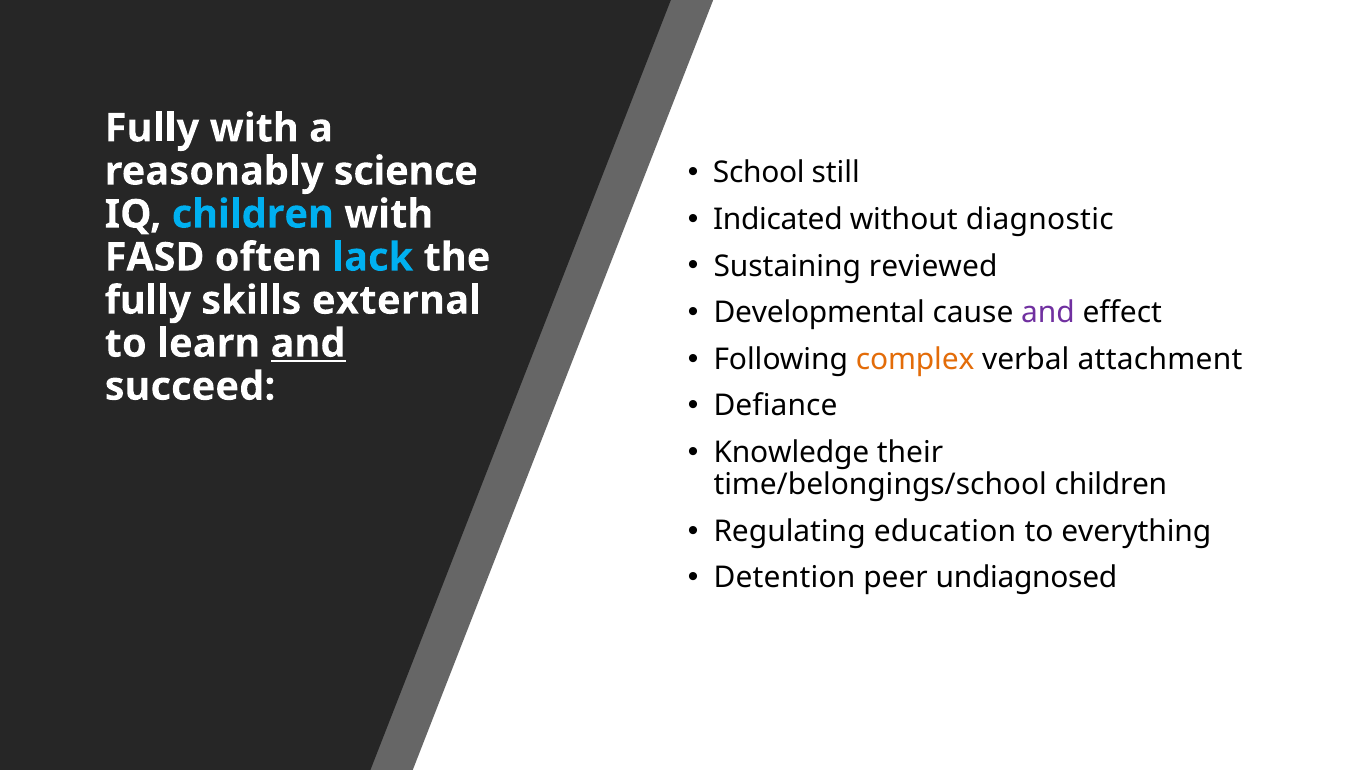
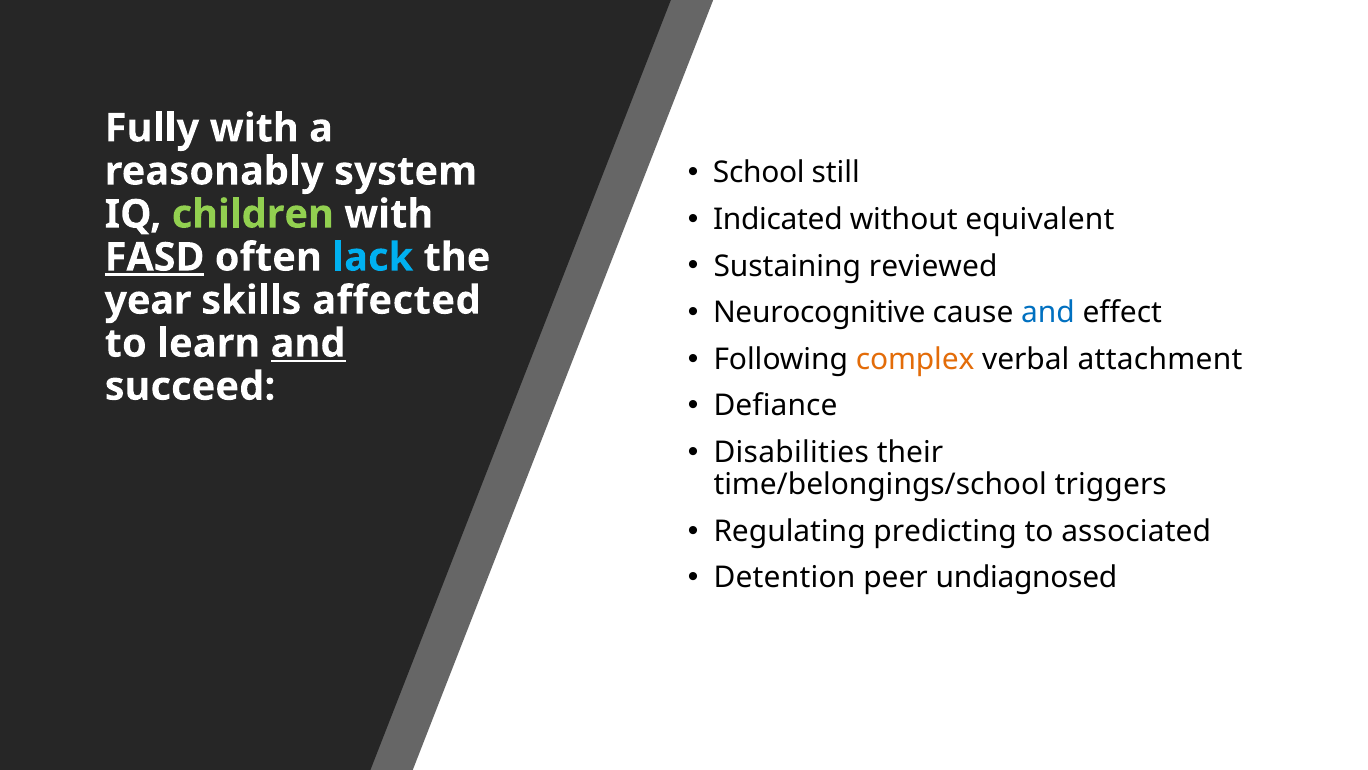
science: science -> system (406, 171)
diagnostic: diagnostic -> equivalent (1040, 219)
children colour: light blue -> light green (253, 214)
FASD underline: none -> present (155, 257)
fully: fully -> year (148, 300)
external: external -> affected (397, 300)
Developmental: Developmental -> Neurocognitive (819, 313)
and colour: purple -> blue (1048, 313)
Knowledge: Knowledge -> Disabilities (791, 452)
time/belongings/school children: children -> triggers (1111, 485)
education: education -> predicting (945, 531)
everything: everything -> associated (1136, 531)
